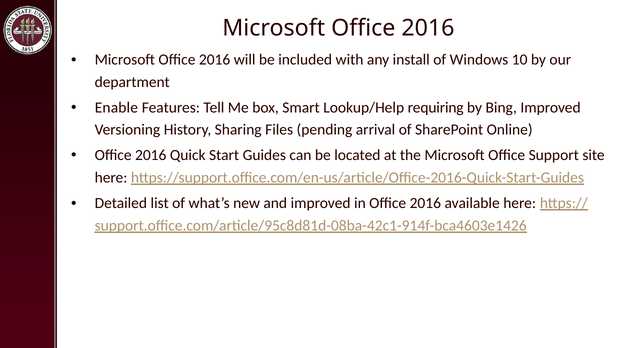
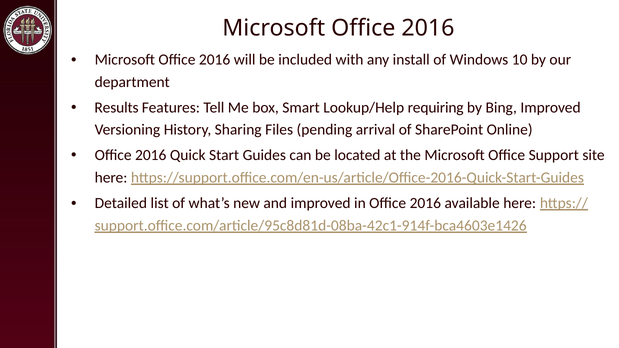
Enable: Enable -> Results (117, 108)
